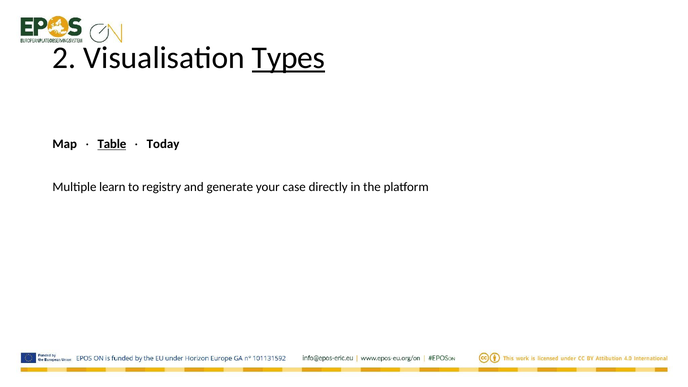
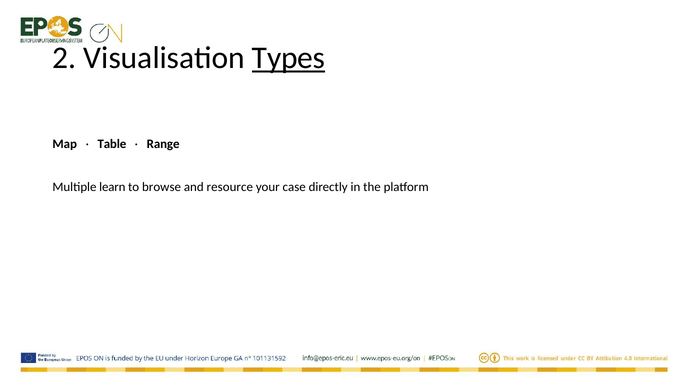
Table underline: present -> none (112, 144)
Today: Today -> Range (163, 144)
registry: registry -> browse (162, 187)
generate: generate -> resource (230, 187)
